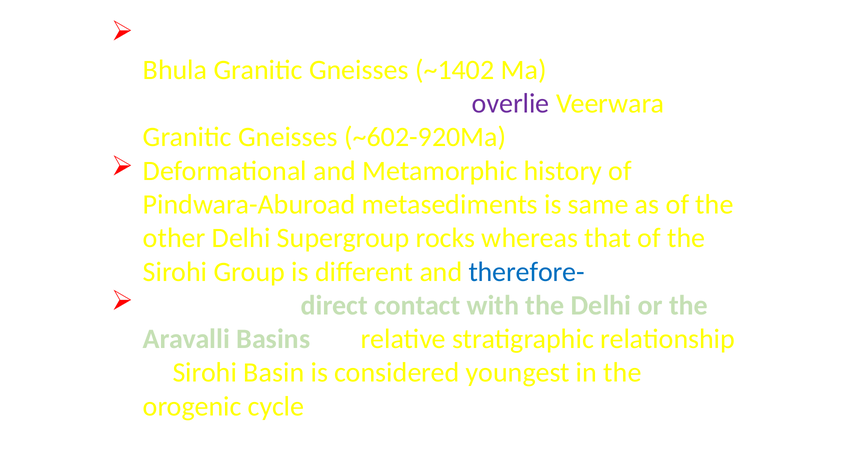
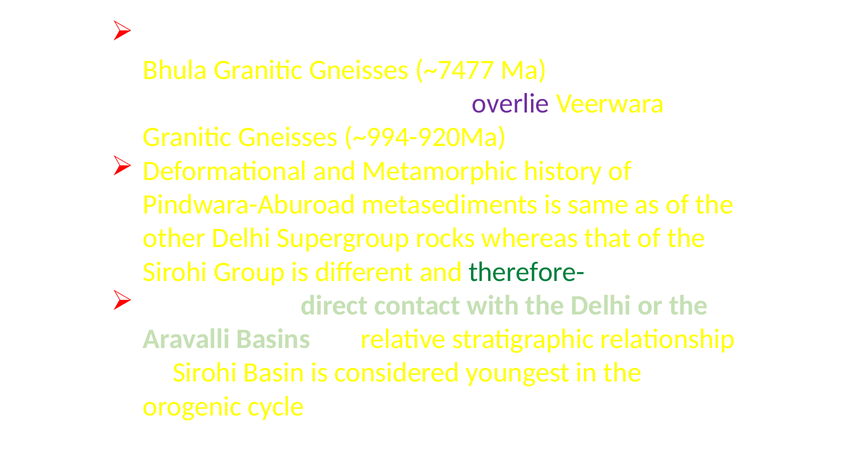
~1402: ~1402 -> ~7477 (455, 70)
~602-920Ma: ~602-920Ma -> ~994-920Ma (425, 137)
therefore- colour: blue -> green (527, 272)
